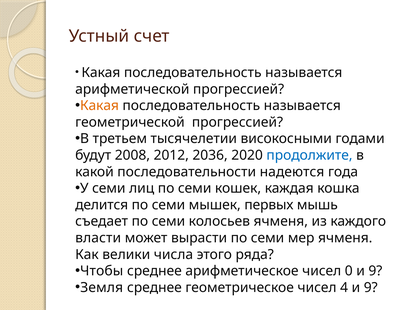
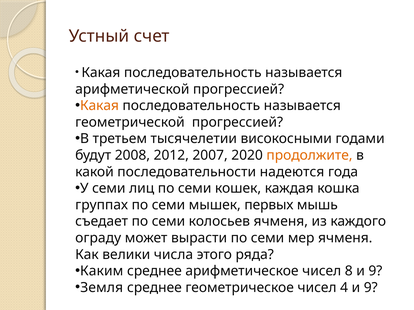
2036: 2036 -> 2007 (210, 156)
продолжите colour: blue -> orange (310, 156)
делится: делится -> группах (102, 205)
власти: власти -> ограду (98, 238)
Чтобы: Чтобы -> Каким (102, 271)
0: 0 -> 8 (349, 271)
